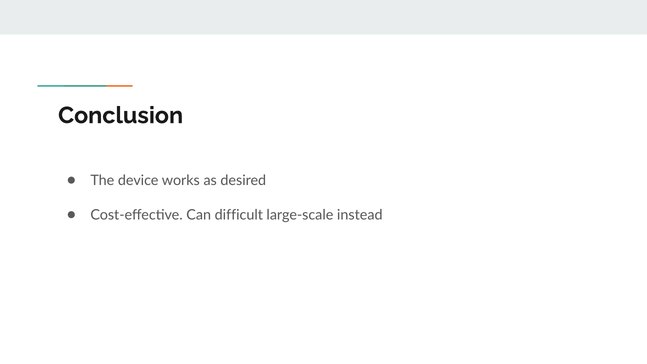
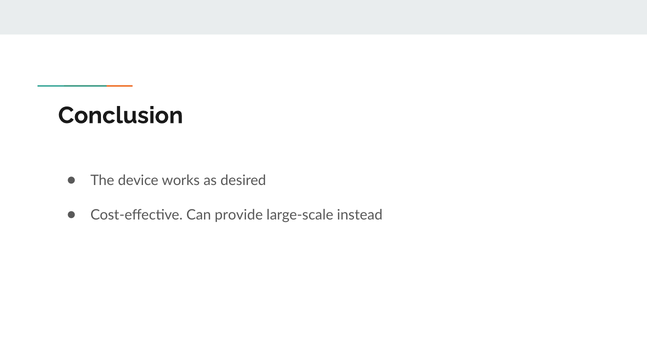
difficult: difficult -> provide (239, 215)
